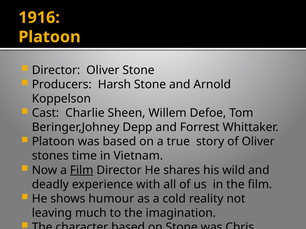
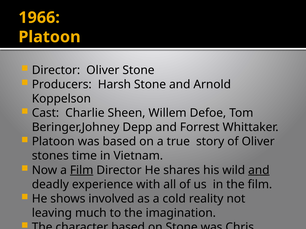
1916: 1916 -> 1966 (39, 18)
and underline: none -> present (259, 170)
humour: humour -> involved (111, 199)
